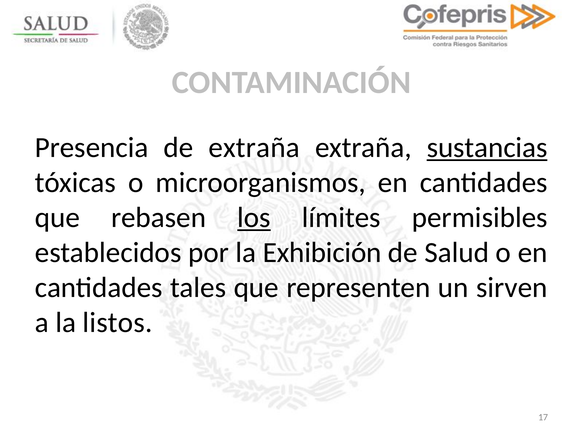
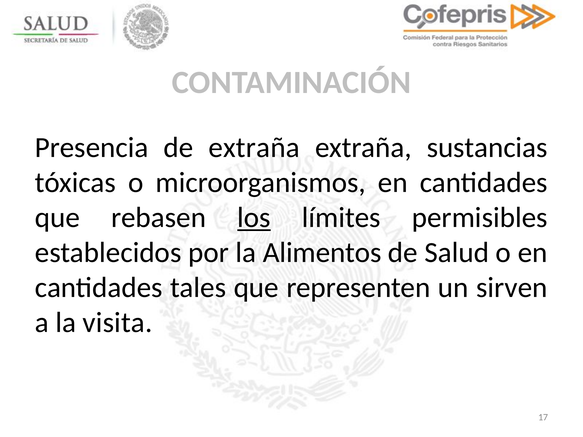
sustancias underline: present -> none (487, 148)
Exhibición: Exhibición -> Alimentos (322, 253)
listos: listos -> visita (118, 323)
